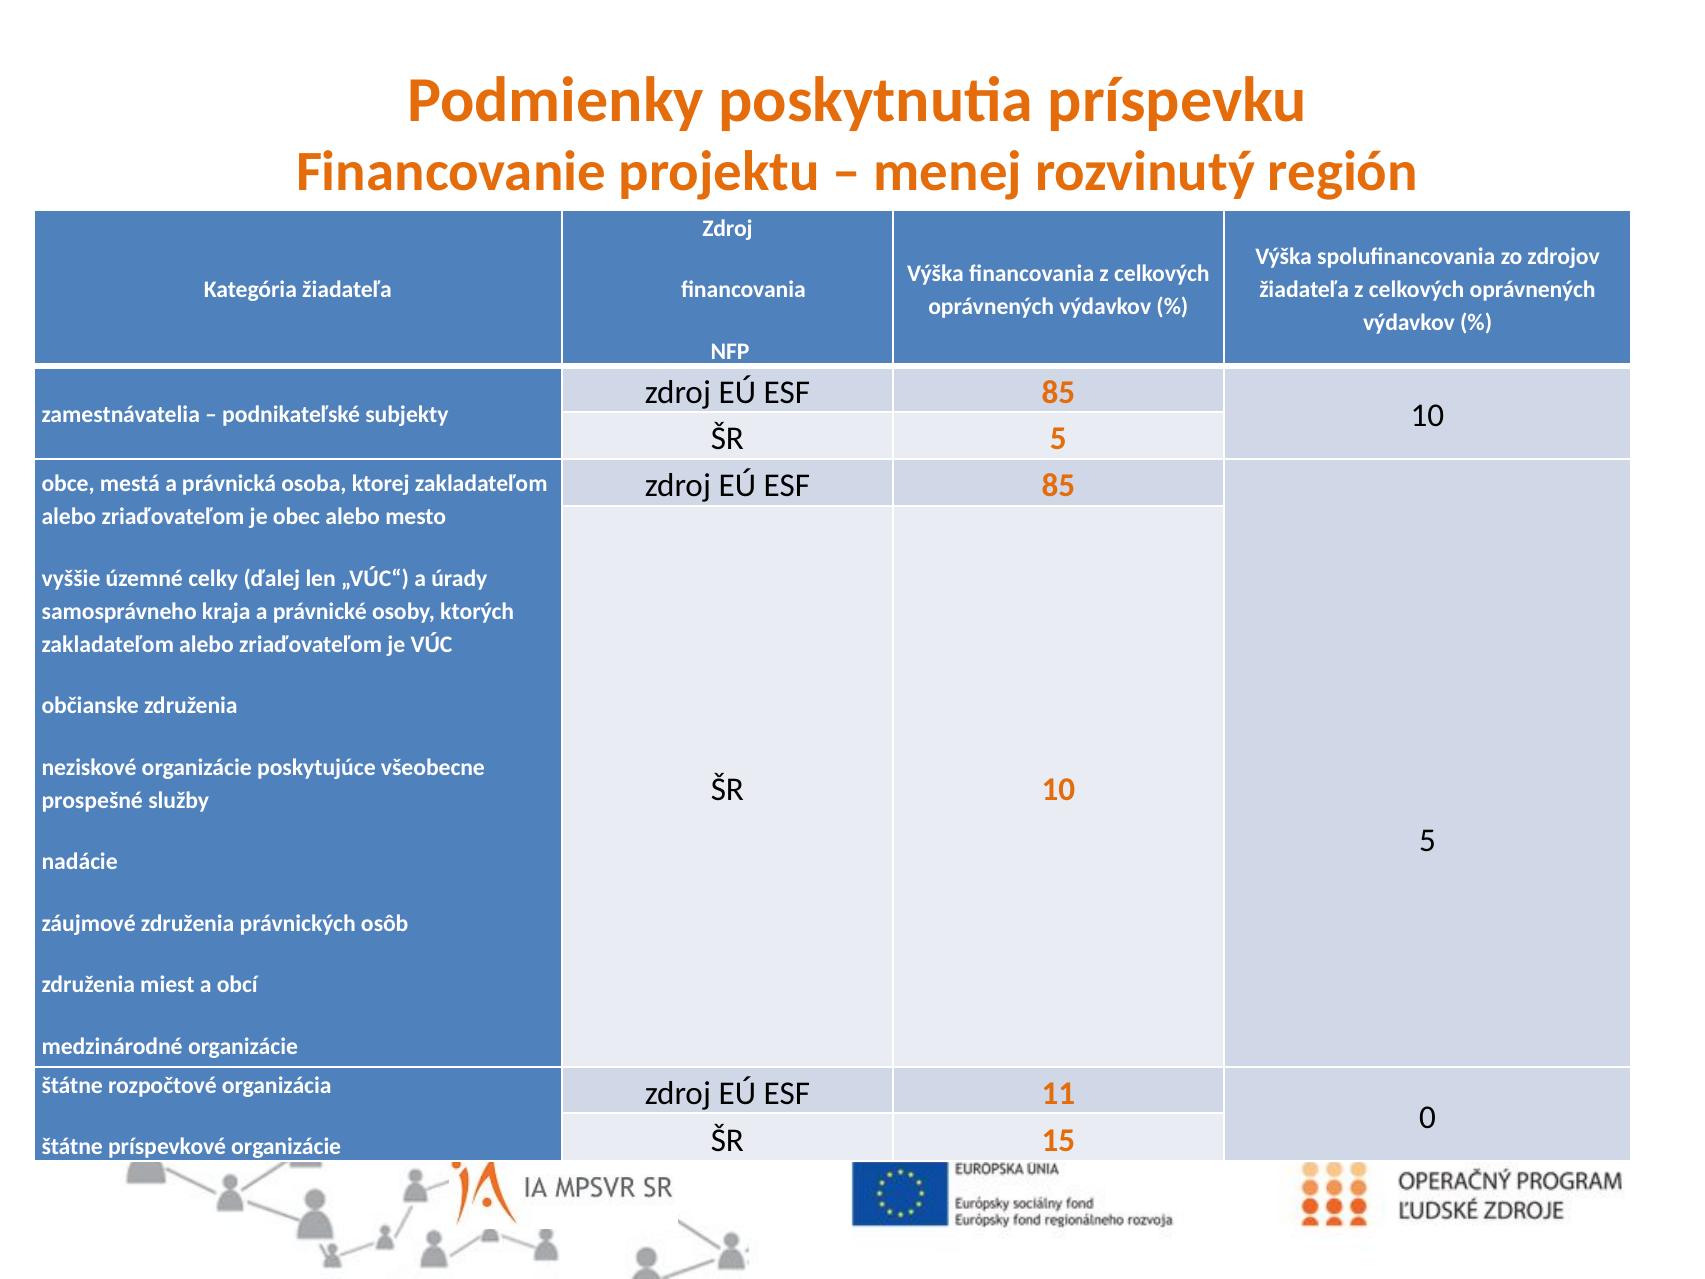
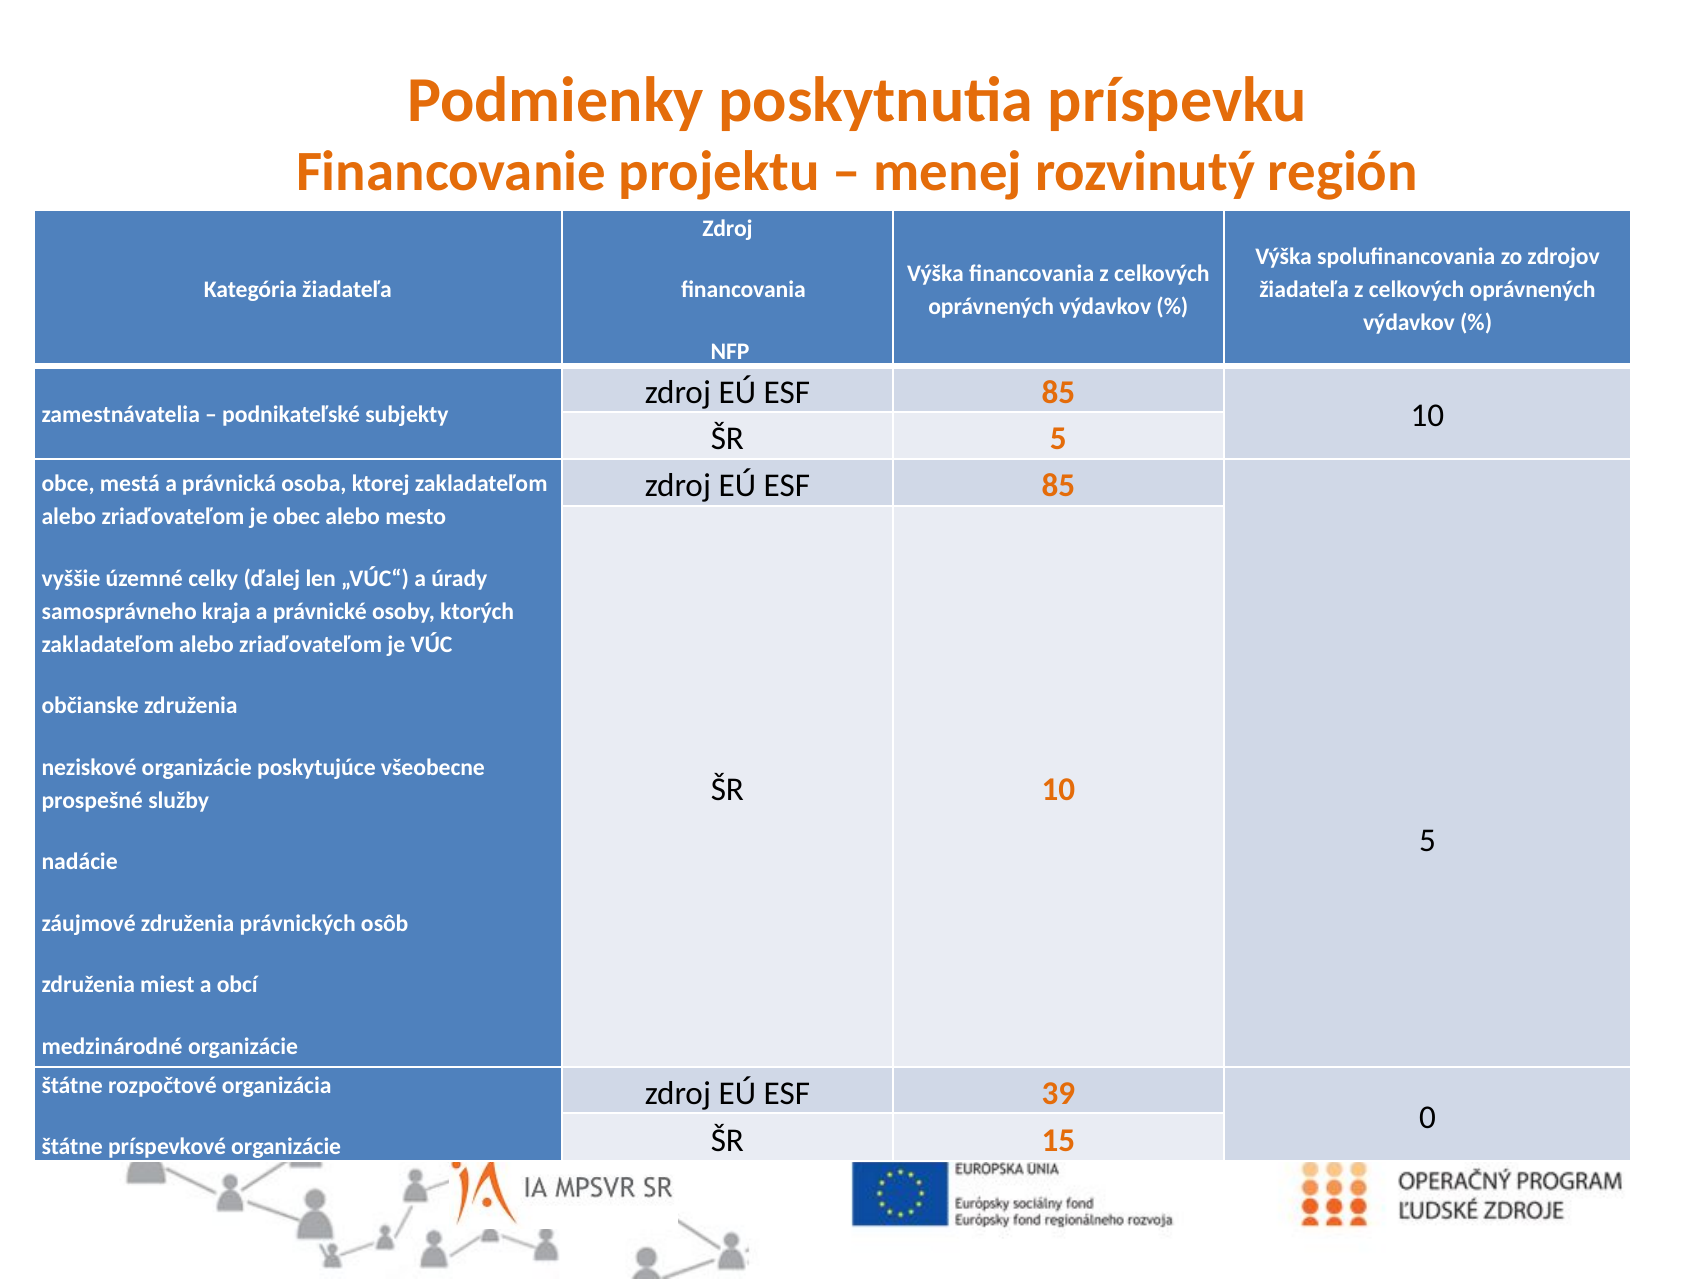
11: 11 -> 39 (1058, 1093)
